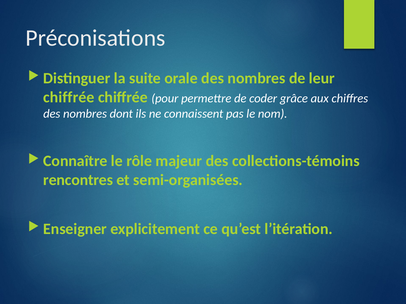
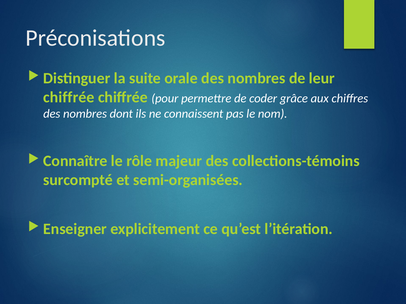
rencontres: rencontres -> surcompté (78, 180)
